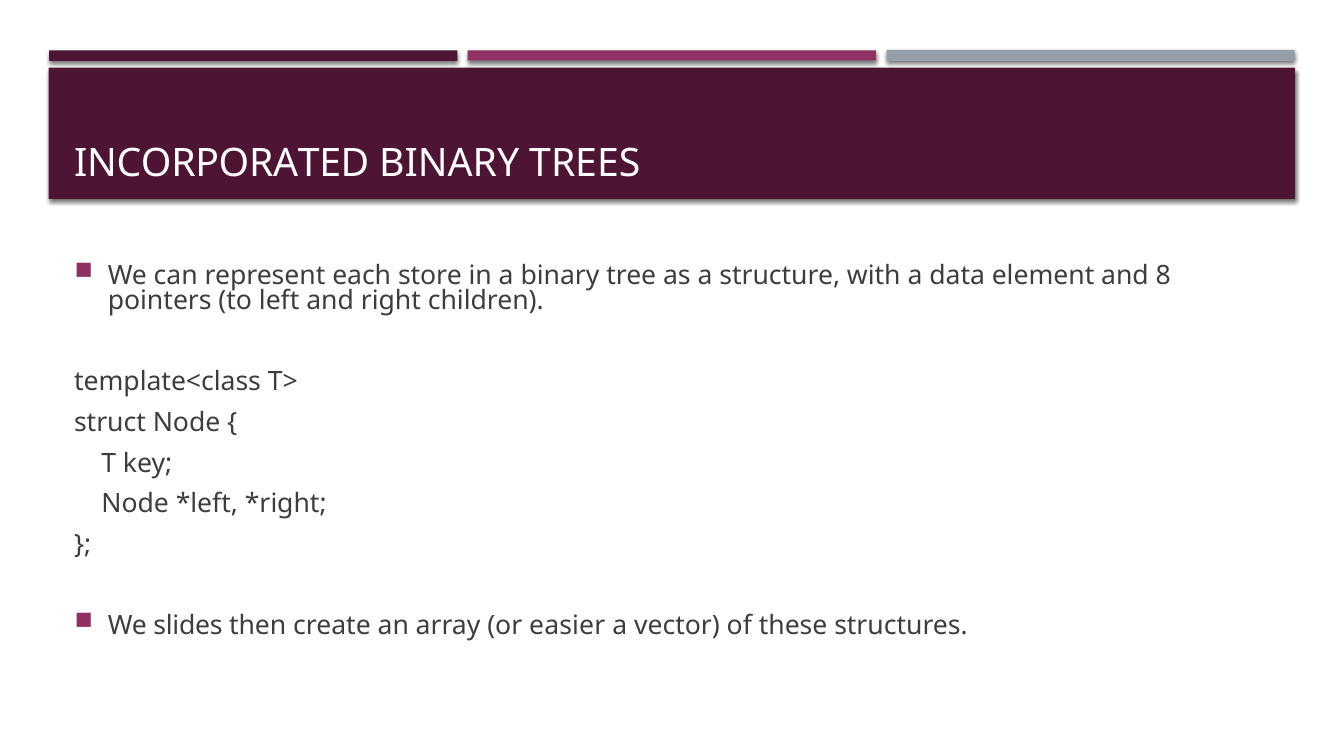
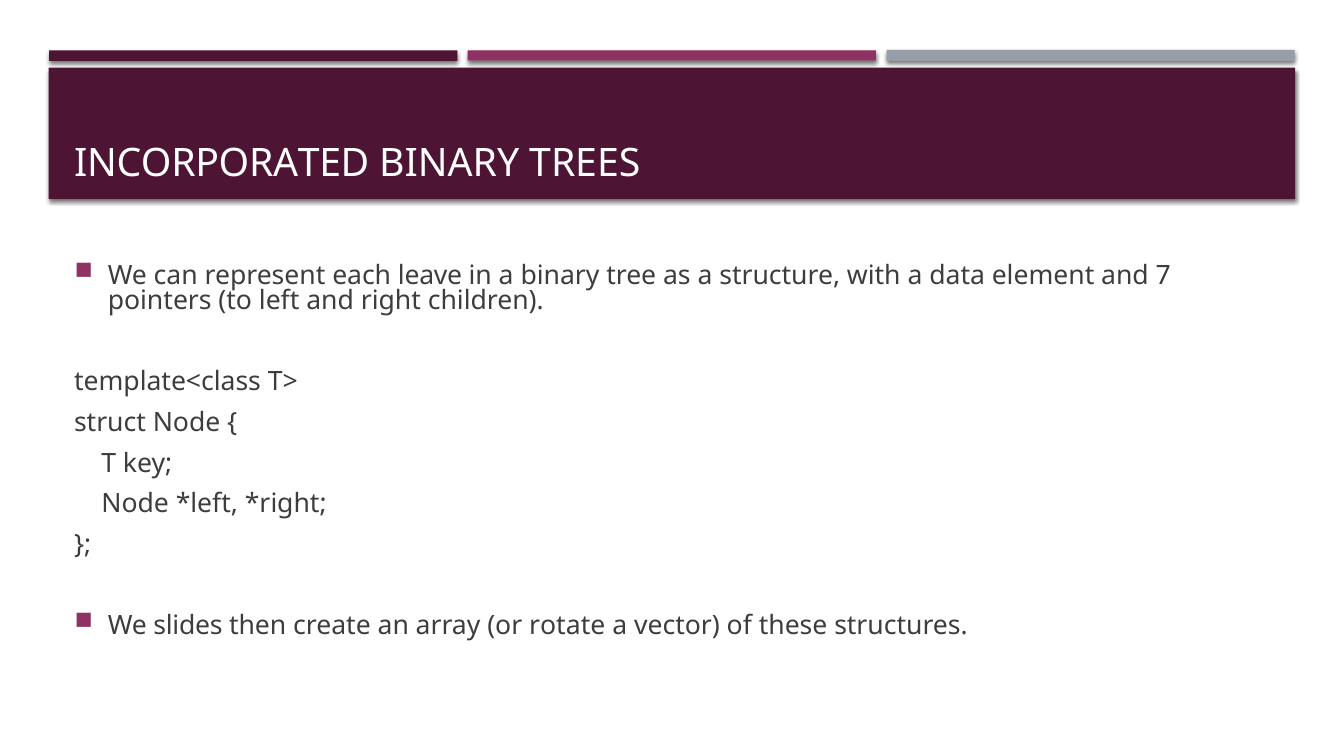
store: store -> leave (430, 275)
8: 8 -> 7 (1163, 275)
easier: easier -> rotate (567, 626)
